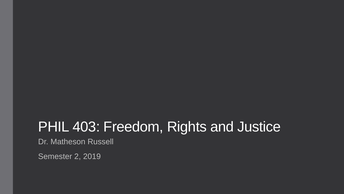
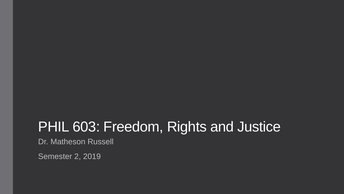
403: 403 -> 603 (86, 127)
